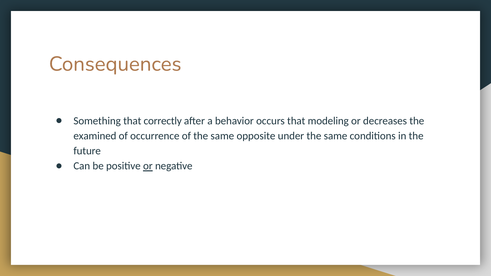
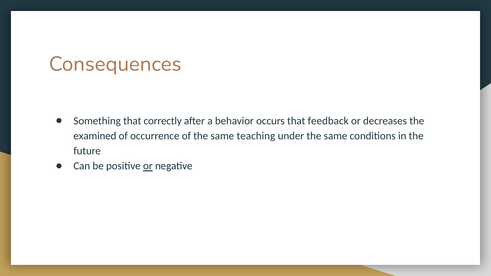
modeling: modeling -> feedback (328, 121)
opposite: opposite -> teaching (256, 136)
